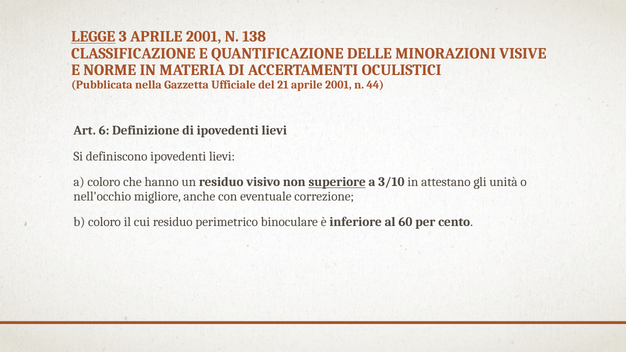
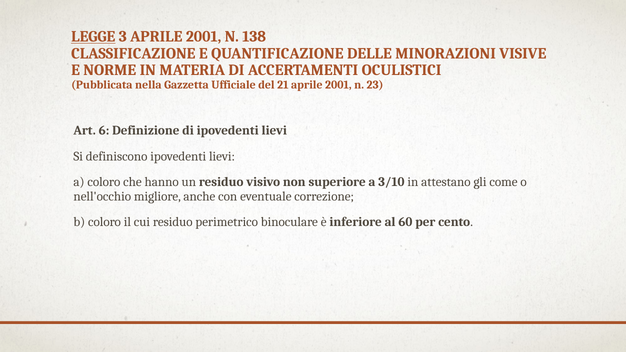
44: 44 -> 23 (375, 85)
superiore underline: present -> none (337, 182)
unità: unità -> come (503, 182)
